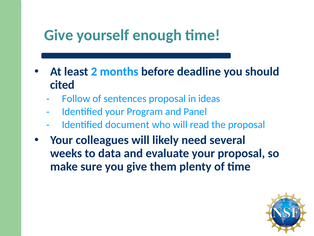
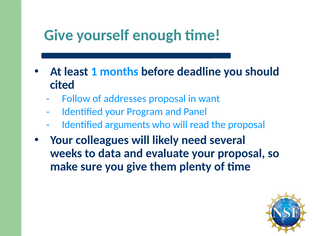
2: 2 -> 1 (94, 71)
sentences: sentences -> addresses (125, 98)
ideas: ideas -> want (209, 98)
document: document -> arguments (127, 124)
